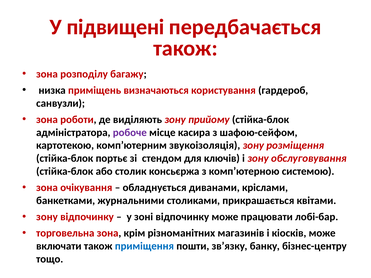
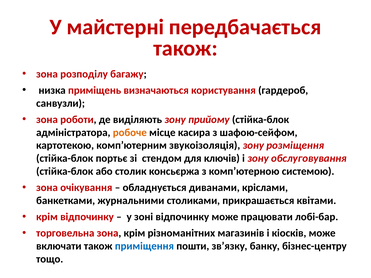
підвищені: підвищені -> майстерні (115, 27)
робоче colour: purple -> orange (130, 133)
зону: зону -> крім (47, 217)
